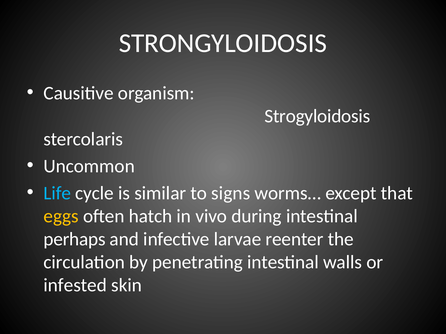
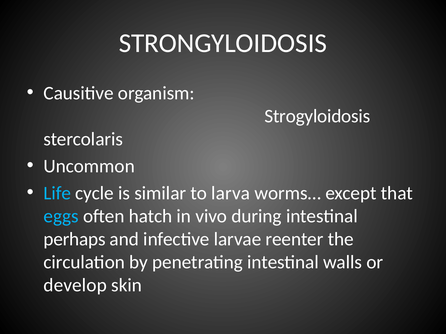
signs: signs -> larva (231, 193)
eggs colour: yellow -> light blue (61, 216)
infested: infested -> develop (75, 286)
